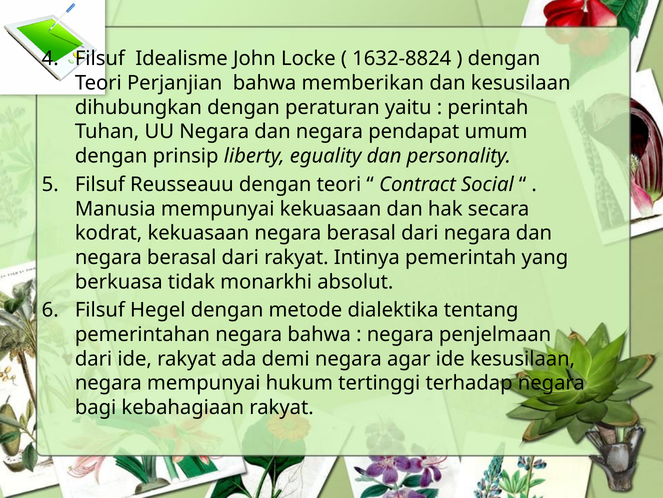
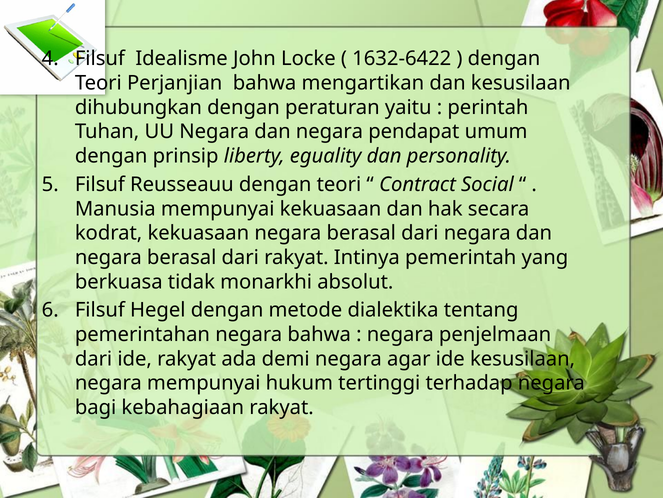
1632-8824: 1632-8824 -> 1632-6422 (402, 59)
memberikan: memberikan -> mengartikan (363, 83)
